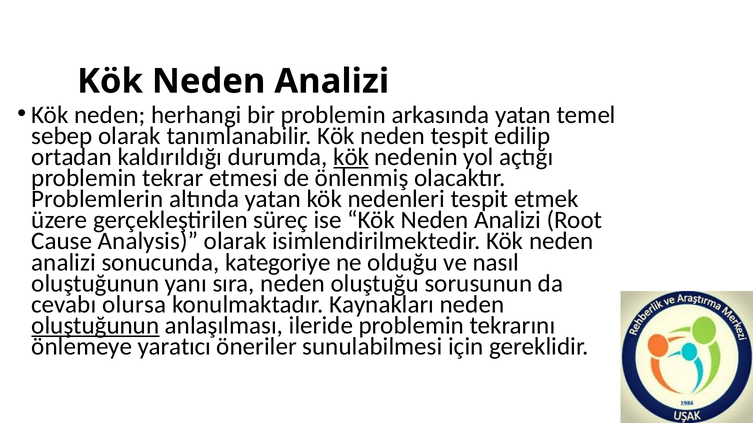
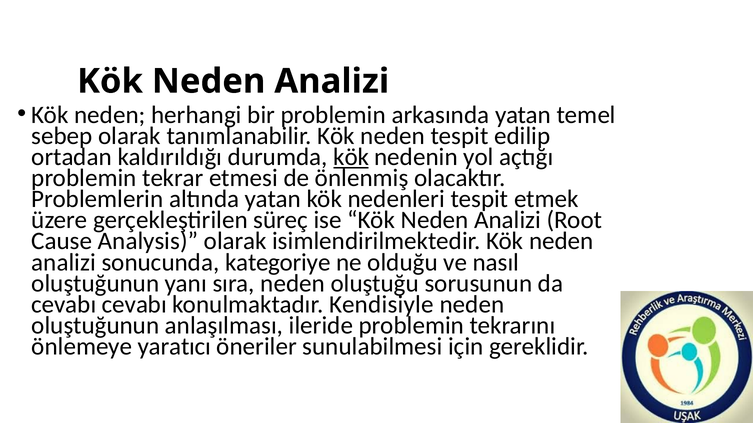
cevabı olursa: olursa -> cevabı (134, 305)
Kaynakları: Kaynakları -> Kendisiyle (381, 305)
oluştuğunun underline: present -> none (95, 326)
